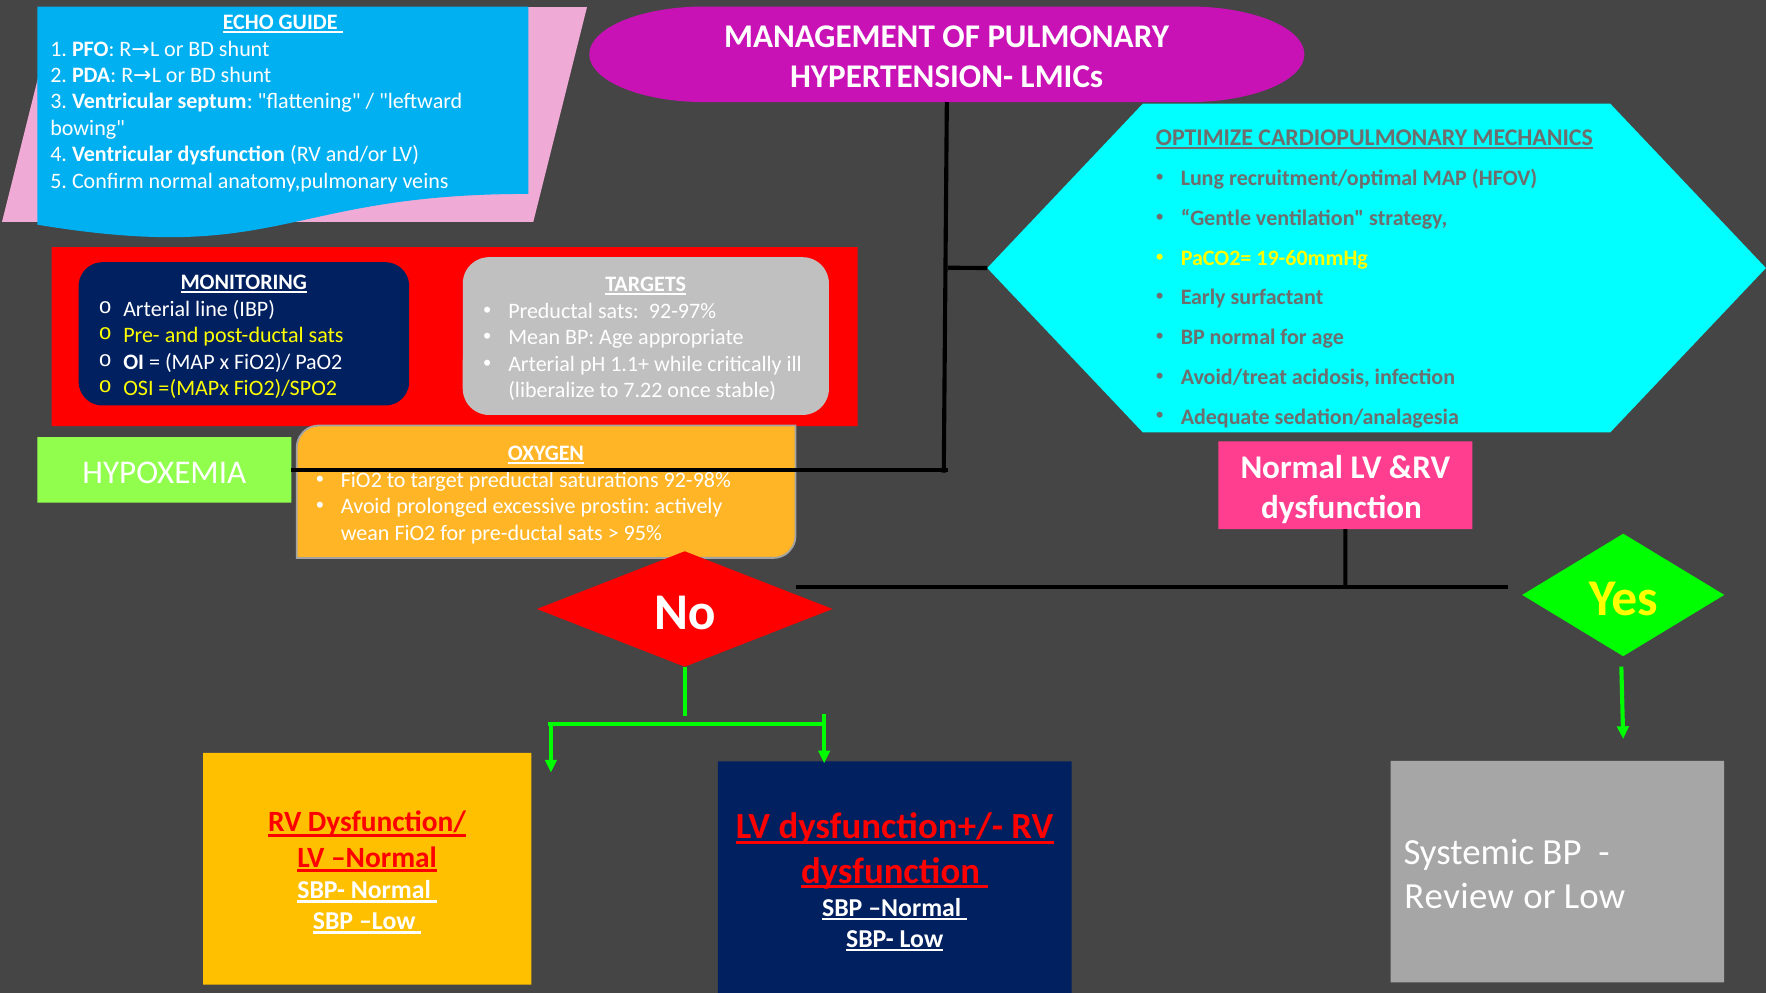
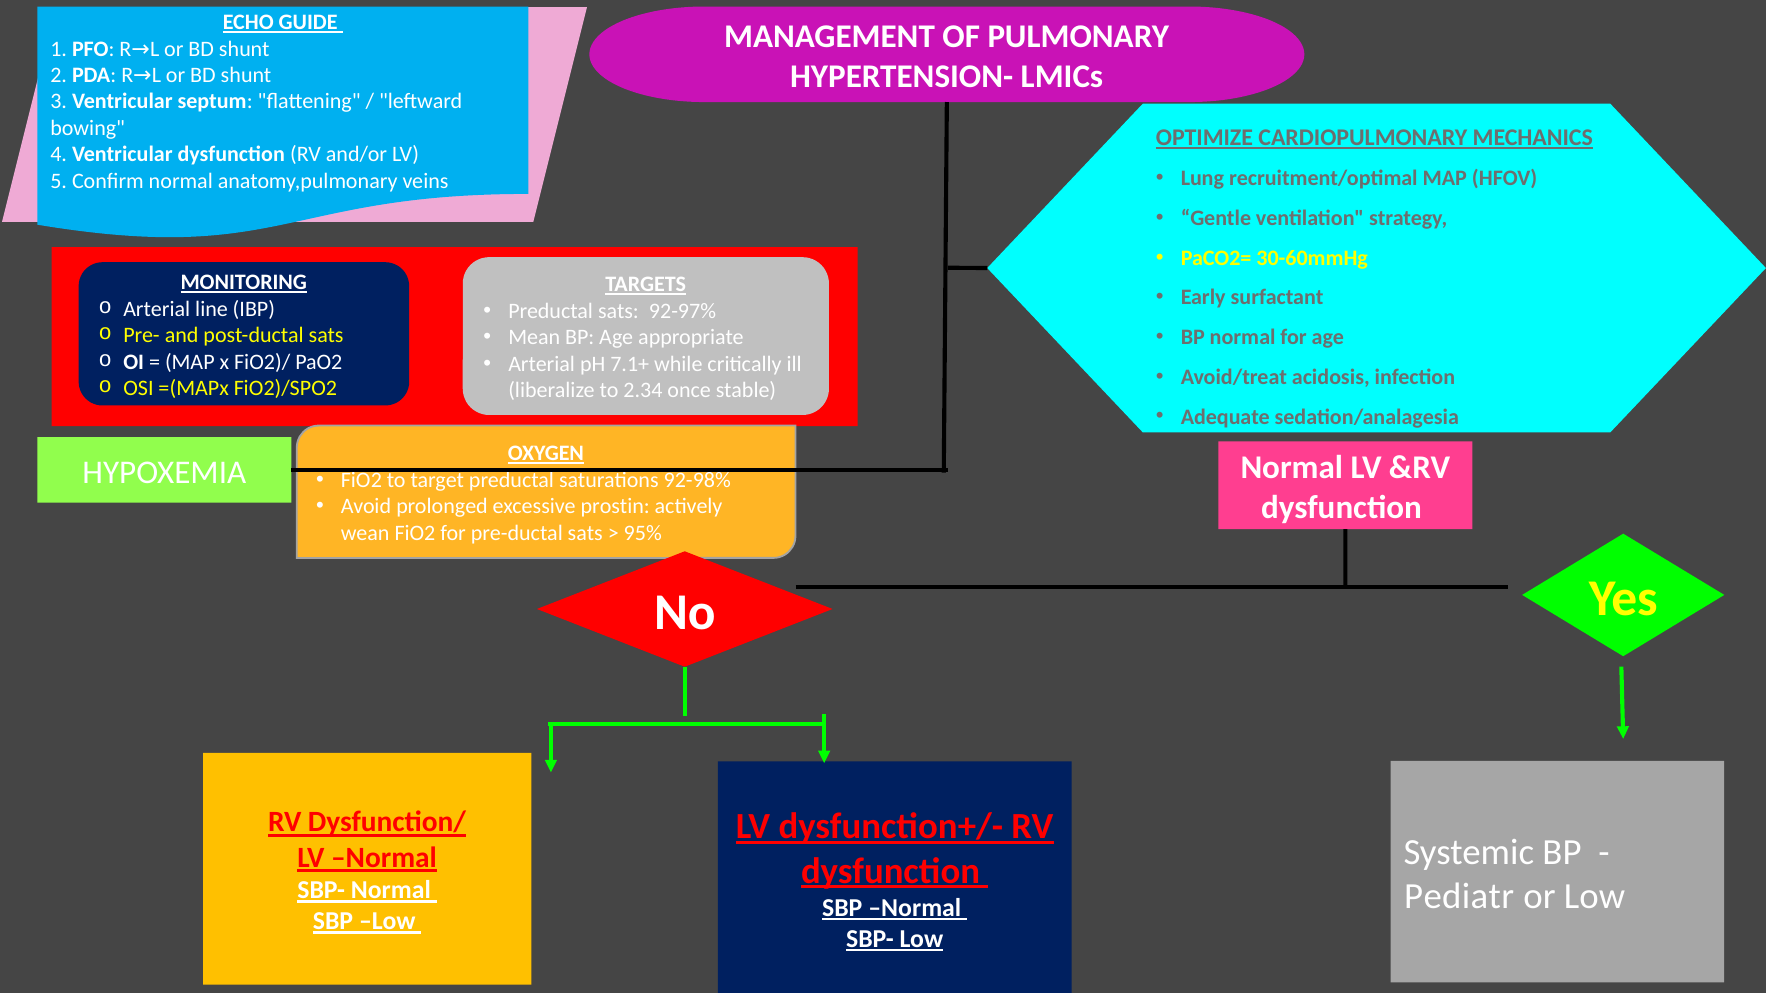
19-60mmHg: 19-60mmHg -> 30-60mmHg (1312, 258)
1.1+: 1.1+ -> 7.1+ (630, 364)
7.22: 7.22 -> 2.34 (643, 391)
Review: Review -> Pediatr (1459, 897)
